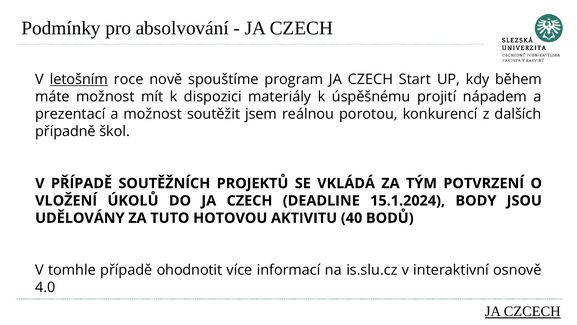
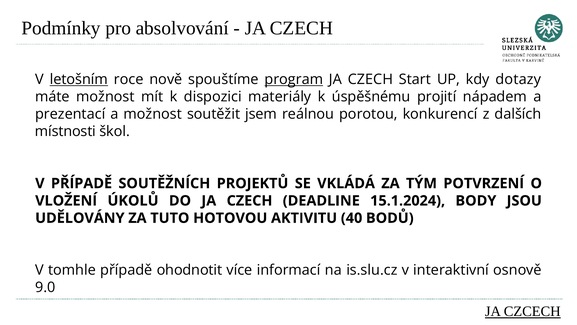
program underline: none -> present (294, 79)
během: během -> dotazy (518, 79)
případně: případně -> místnosti (65, 131)
4.0: 4.0 -> 9.0 (45, 287)
